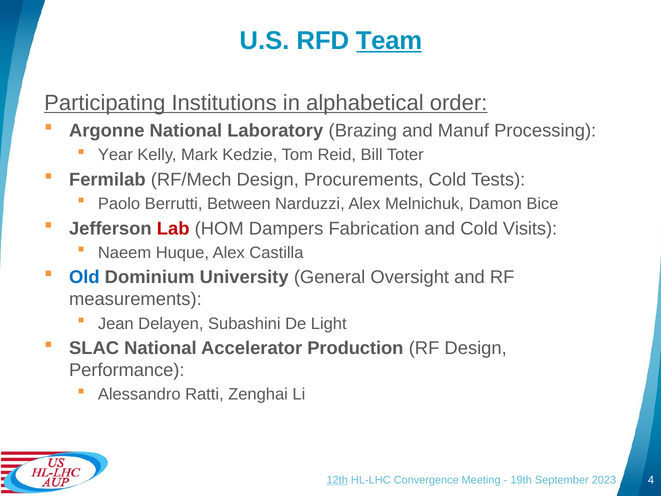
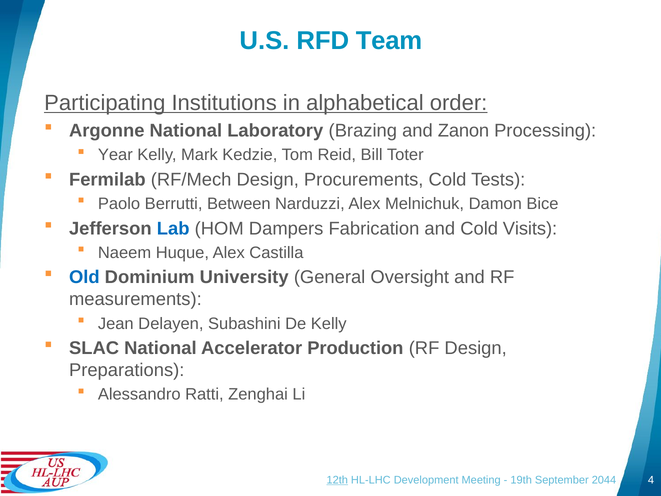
Team underline: present -> none (389, 41)
Manuf: Manuf -> Zanon (464, 131)
Lab colour: red -> blue (173, 228)
De Light: Light -> Kelly (329, 323)
Performance: Performance -> Preparations (127, 370)
Convergence: Convergence -> Development (426, 480)
2023: 2023 -> 2044 (604, 480)
